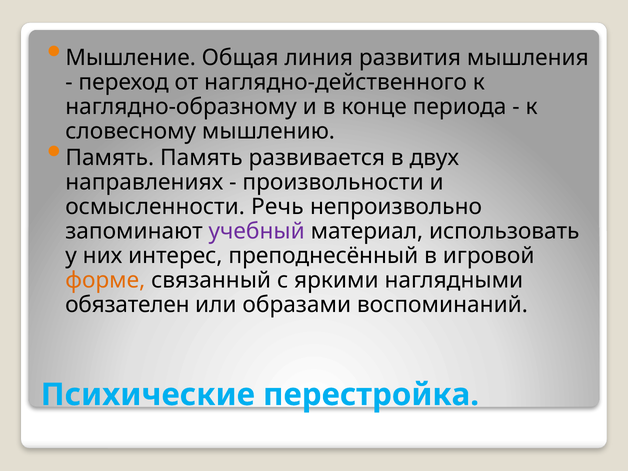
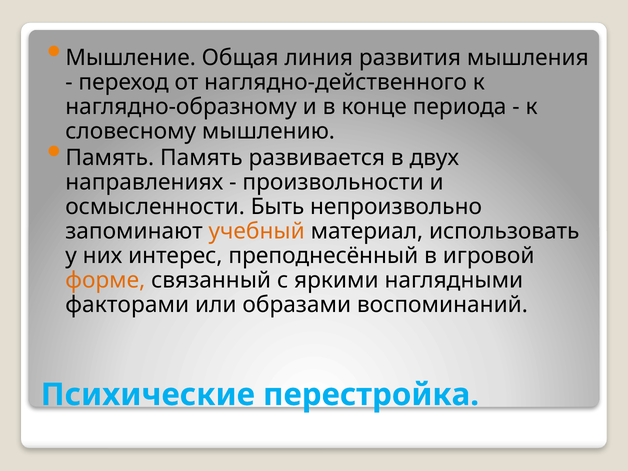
Речь: Речь -> Быть (278, 207)
учебный colour: purple -> orange (257, 231)
обязателен: обязателен -> факторами (127, 305)
